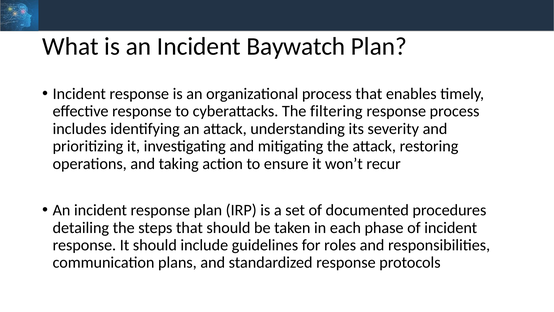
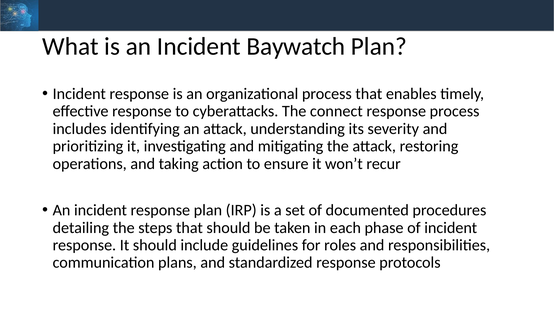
filtering: filtering -> connect (336, 111)
